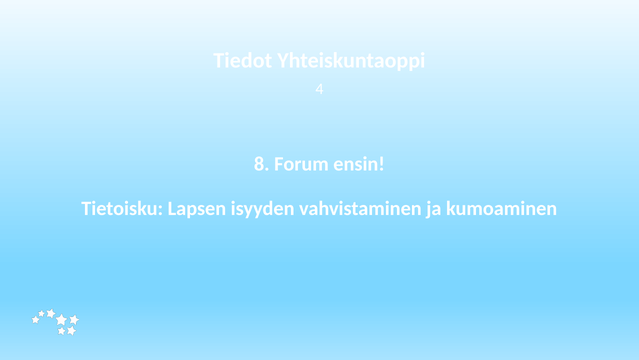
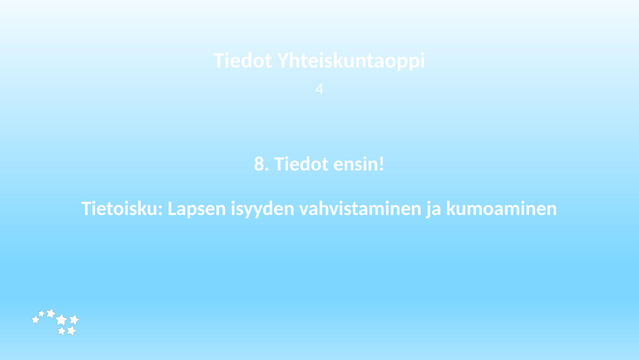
8 Forum: Forum -> Tiedot (301, 164)
